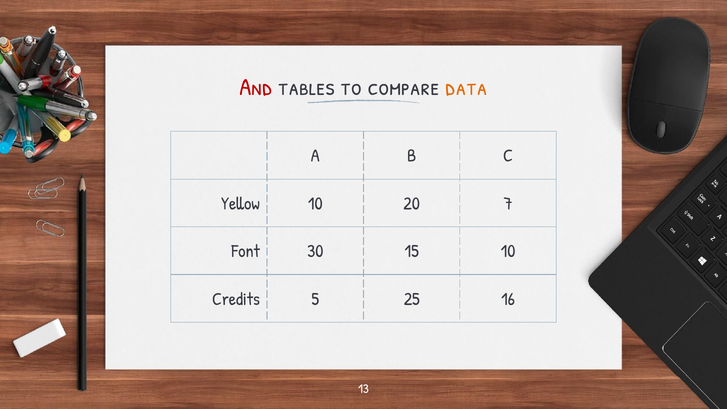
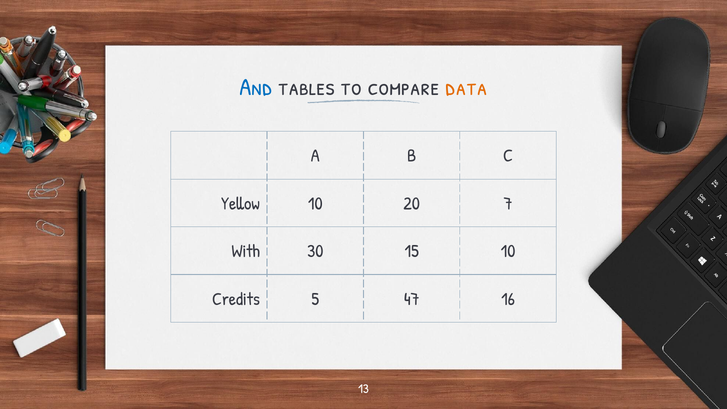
And colour: red -> blue (256, 87)
Font: Font -> With (246, 251)
25: 25 -> 47 (412, 299)
